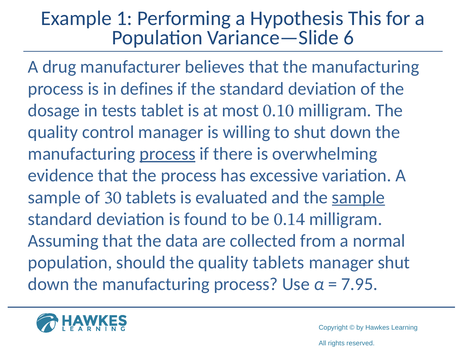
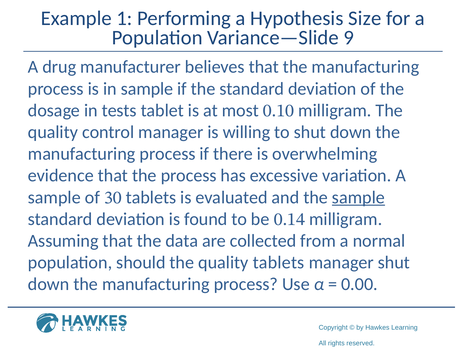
This: This -> Size (365, 18)
6: 6 -> 9 (349, 38)
in defines: defines -> sample (147, 89)
process underline: present -> none (168, 154)
7.95: 7.95 -> 0.00 (359, 284)
